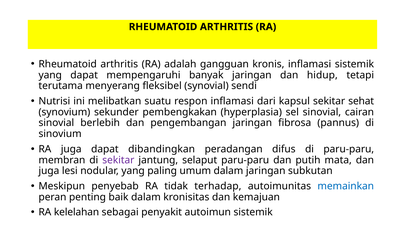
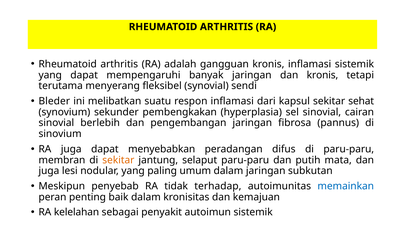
dan hidup: hidup -> kronis (322, 75)
Nutrisi: Nutrisi -> Bleder (54, 101)
dibandingkan: dibandingkan -> menyebabkan (162, 149)
sekitar colour: purple -> orange (118, 160)
